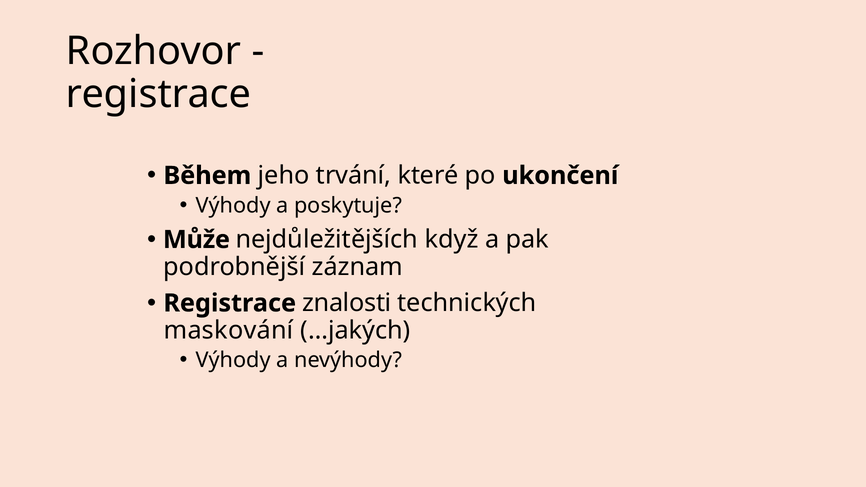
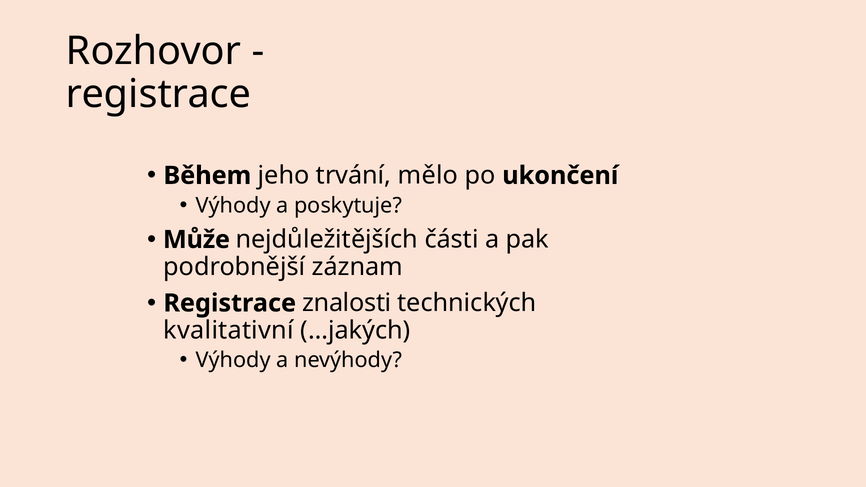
které: které -> mělo (428, 176)
když: když -> části (452, 240)
maskování: maskování -> kvalitativní (229, 330)
